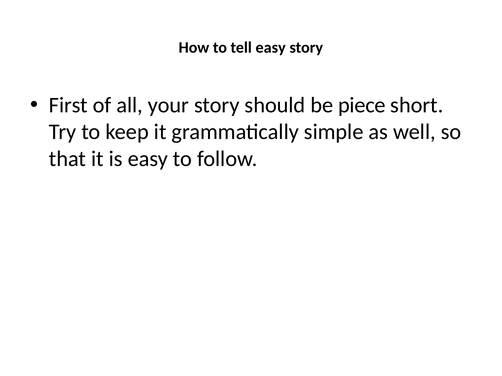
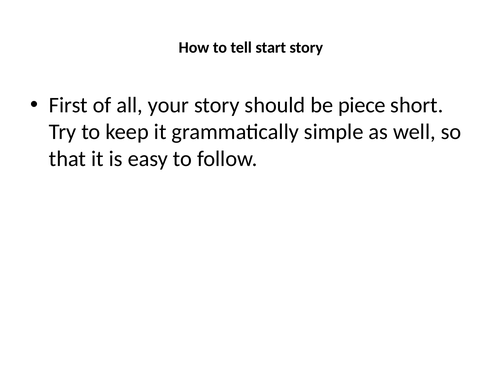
tell easy: easy -> start (271, 48)
